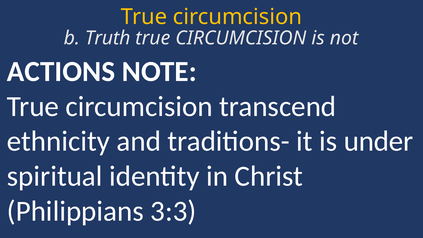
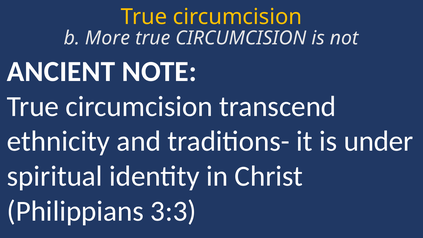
Truth: Truth -> More (107, 38)
ACTIONS: ACTIONS -> ANCIENT (61, 72)
